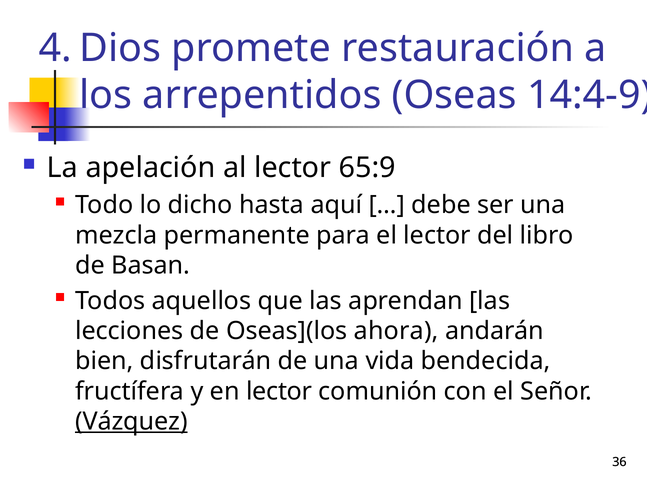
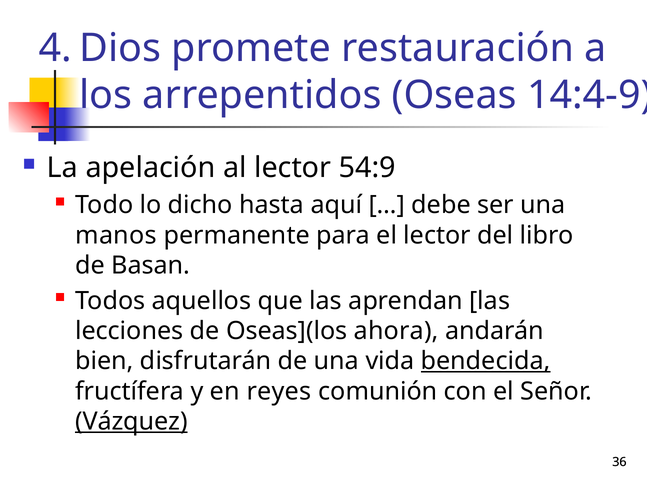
65:9: 65:9 -> 54:9 (367, 168)
mezcla: mezcla -> manos (116, 235)
bendecida underline: none -> present (486, 361)
en lector: lector -> reyes (279, 392)
